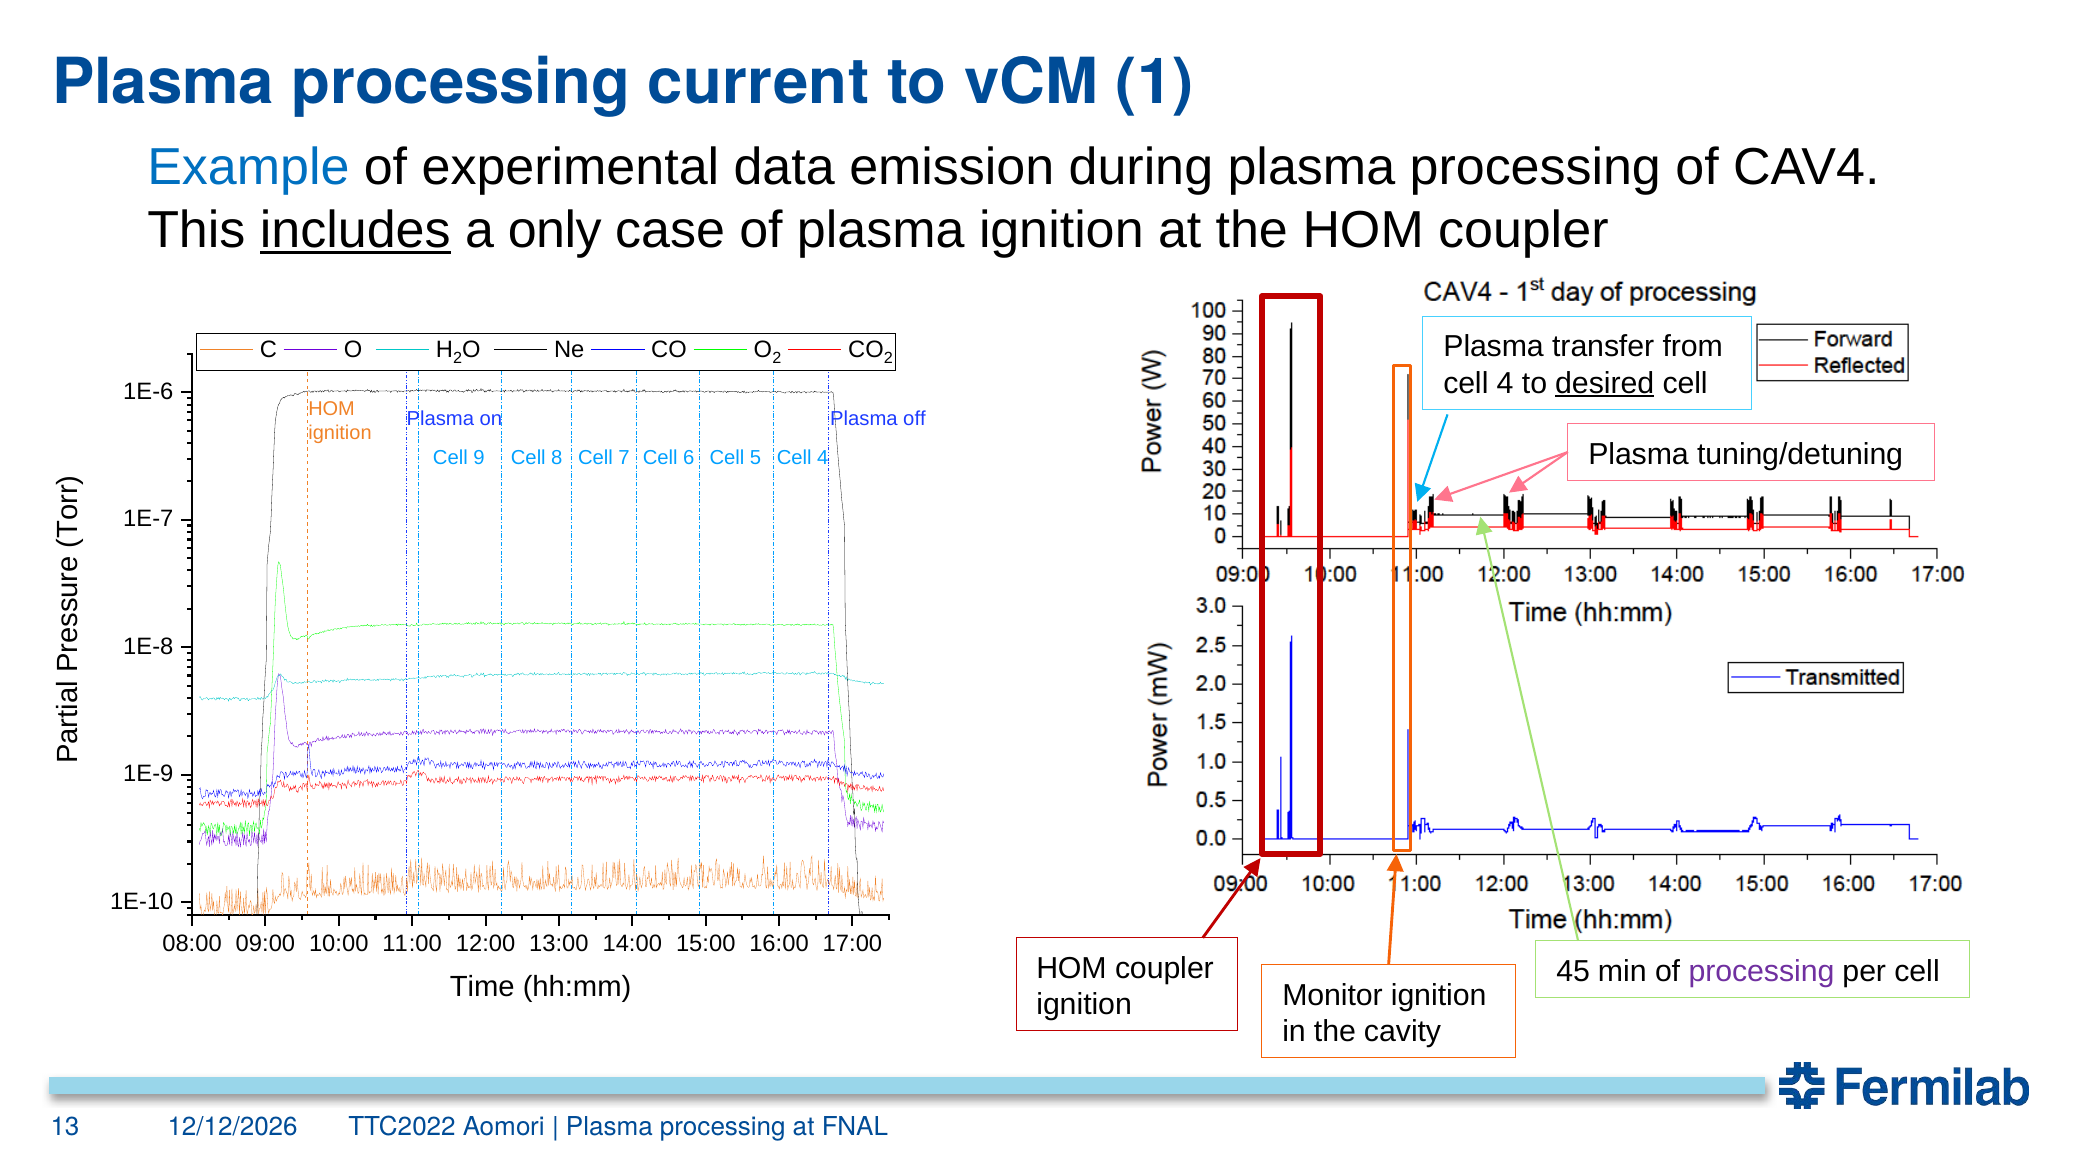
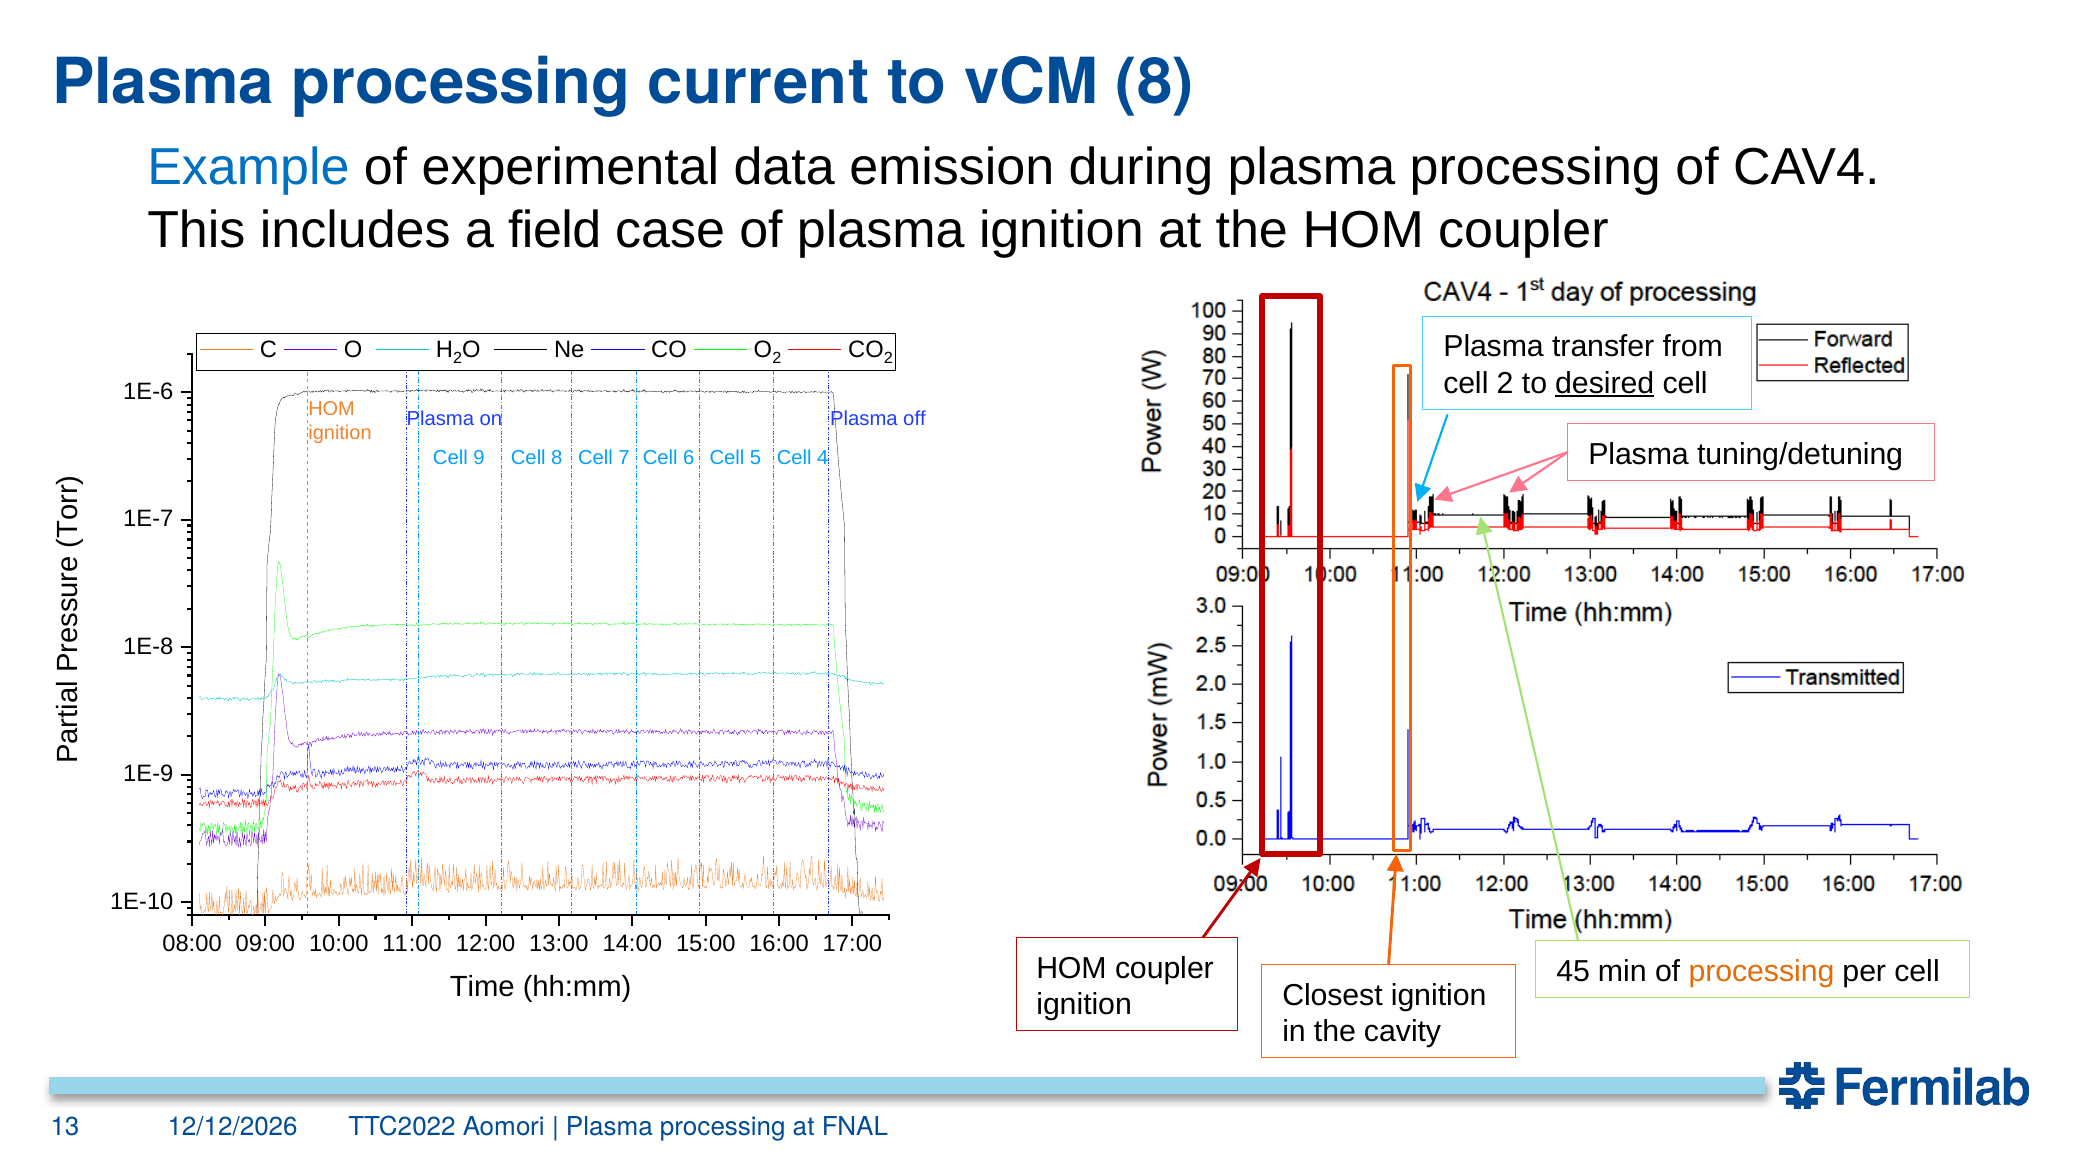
vCM 1: 1 -> 8 (1155, 82)
includes underline: present -> none (355, 230)
only: only -> field (555, 230)
4: 4 -> 2 (1505, 384)
processing colour: purple -> orange (1762, 972)
Monitor: Monitor -> Closest (1332, 996)
